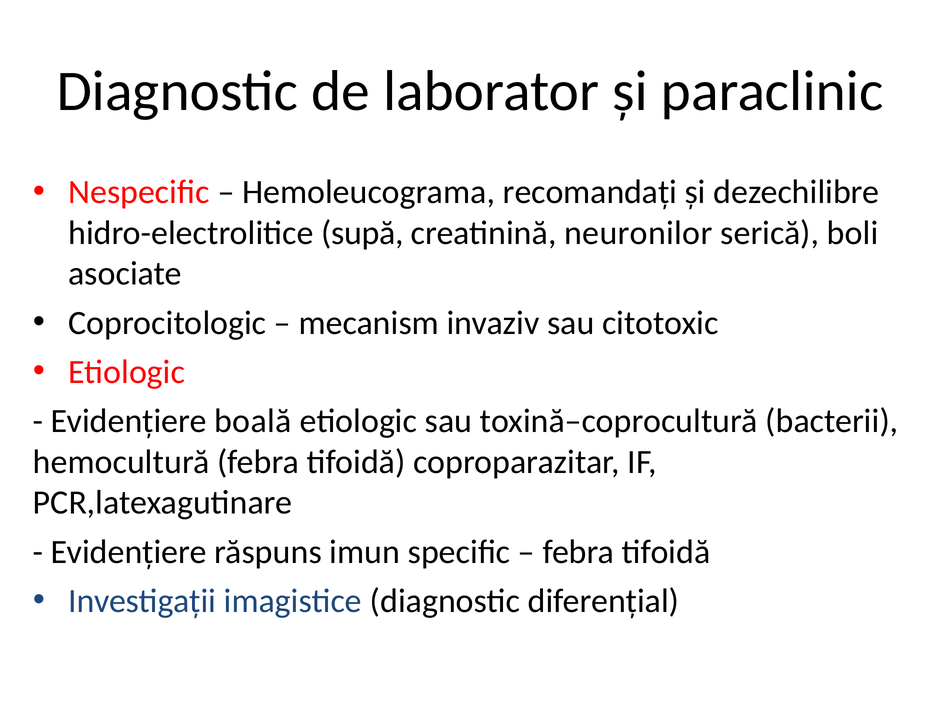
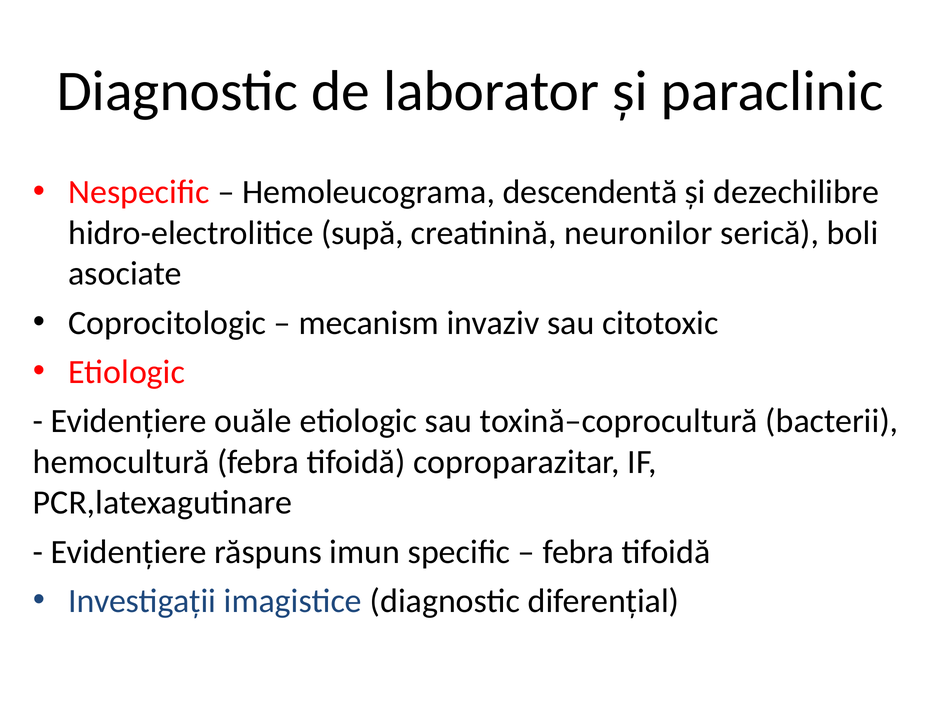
recomandați: recomandați -> descendentă (590, 192)
boală: boală -> ouăle (253, 421)
